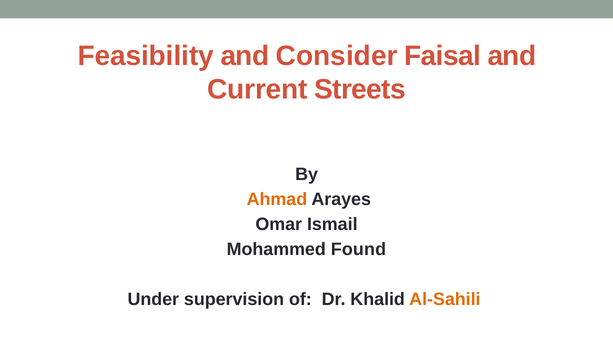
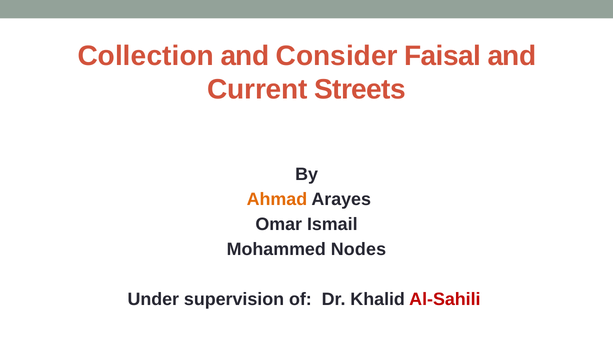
Feasibility: Feasibility -> Collection (146, 56)
Found: Found -> Nodes (358, 249)
Al-Sahili colour: orange -> red (445, 299)
